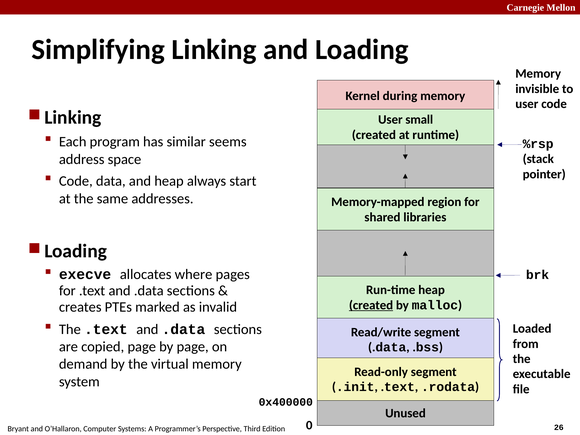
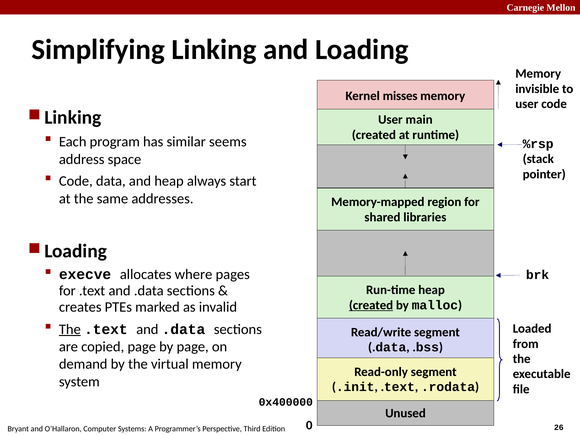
during: during -> misses (400, 96)
small: small -> main (419, 120)
The underline: none -> present (70, 329)
